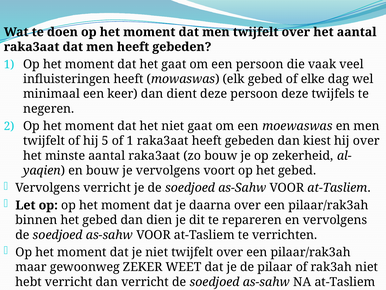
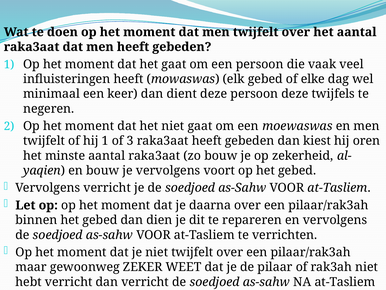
hij 5: 5 -> 1 (105, 141)
of 1: 1 -> 3 (130, 141)
hij over: over -> oren (366, 141)
